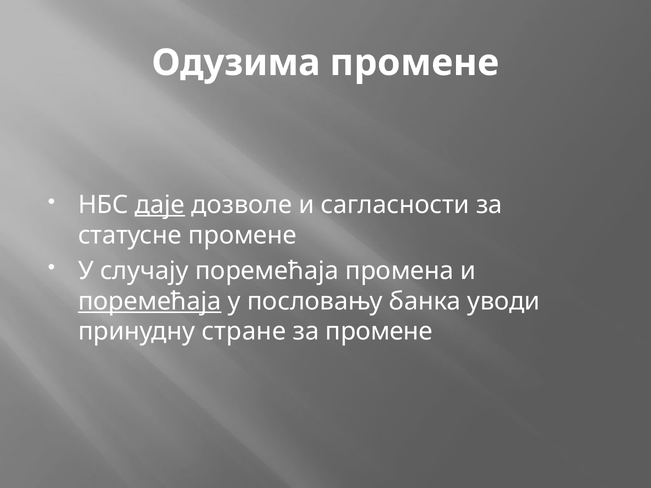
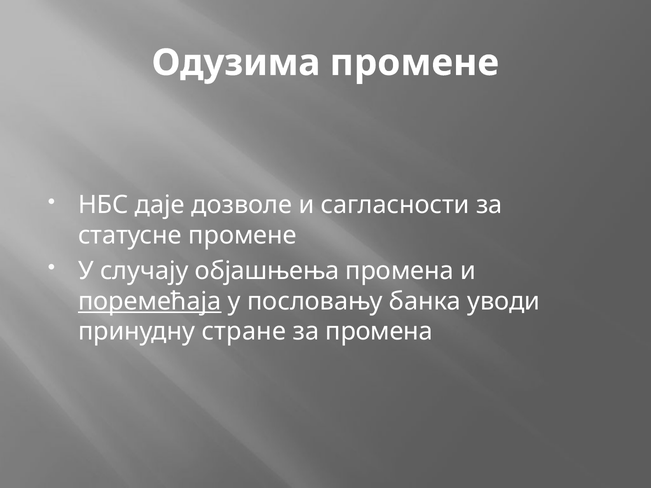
даје underline: present -> none (160, 205)
случају поремећаја: поремећаја -> објашњења (267, 271)
за промене: промене -> промена (379, 332)
